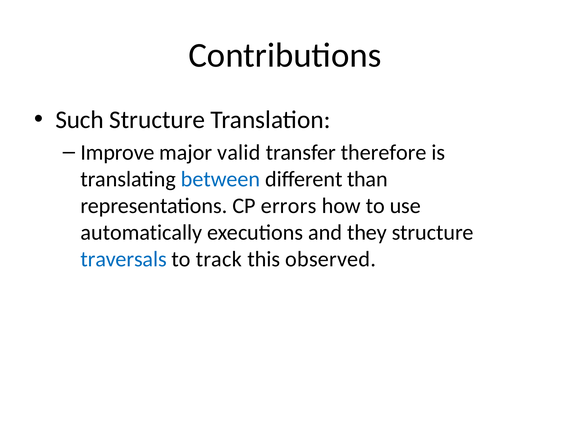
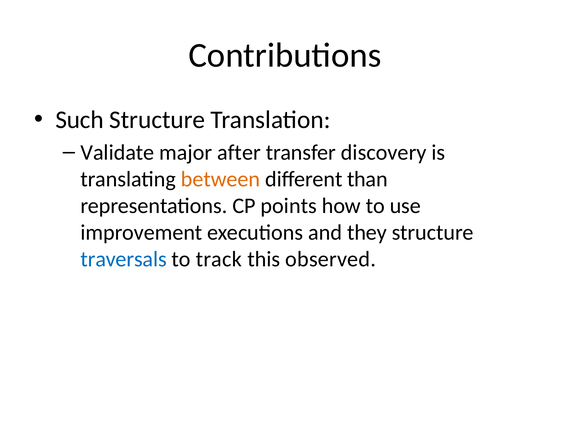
Improve: Improve -> Validate (117, 152)
valid: valid -> after (239, 152)
therefore: therefore -> discovery (384, 152)
between colour: blue -> orange (221, 179)
errors: errors -> points (289, 206)
automatically: automatically -> improvement (141, 232)
